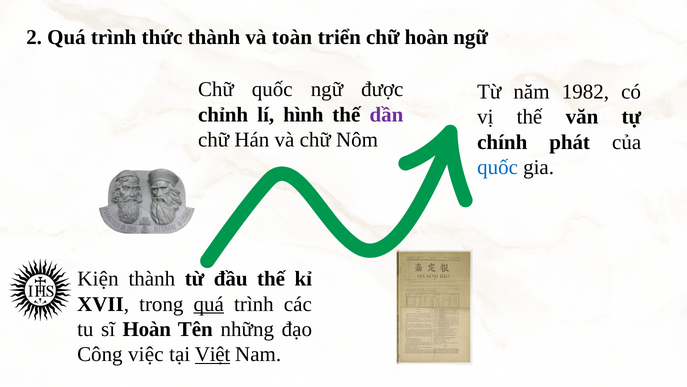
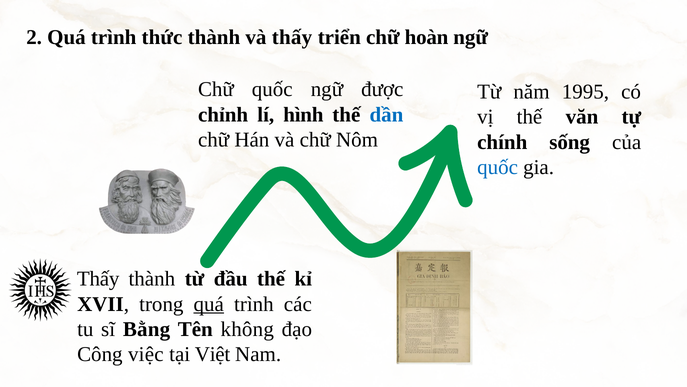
và toàn: toàn -> thấy (292, 37)
1982: 1982 -> 1995 (585, 92)
dần colour: purple -> blue (386, 114)
phát: phát -> sống (570, 142)
Kiện: Kiện -> Thấy (98, 278)
sĩ Hoàn: Hoàn -> Bằng (147, 329)
những: những -> không (247, 329)
Việt underline: present -> none (213, 354)
